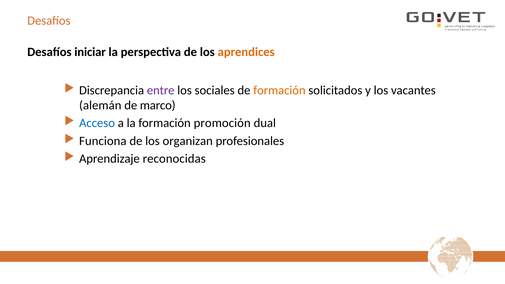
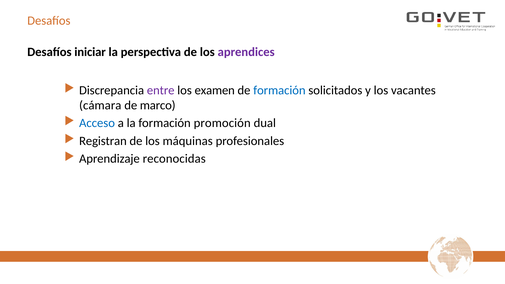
aprendices colour: orange -> purple (246, 52)
sociales: sociales -> examen (215, 90)
formación colour: orange -> blue (279, 90)
alemán: alemán -> cámara (100, 105)
Funciona: Funciona -> Registran (103, 141)
organizan: organizan -> máquinas (188, 141)
